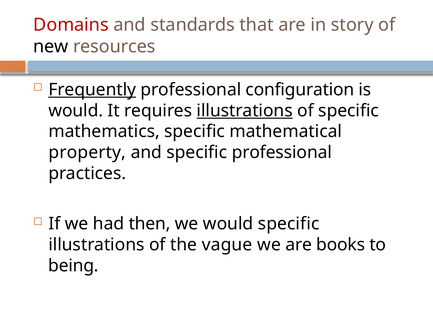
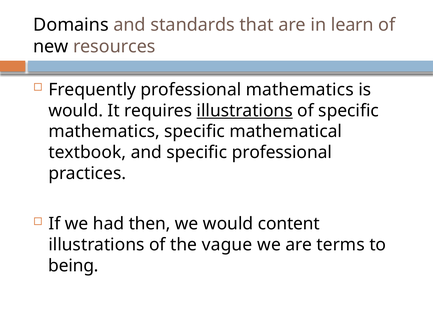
Domains colour: red -> black (71, 25)
story: story -> learn (352, 25)
Frequently underline: present -> none (92, 90)
professional configuration: configuration -> mathematics (300, 90)
property: property -> textbook (87, 152)
would specific: specific -> content (289, 224)
books: books -> terms (341, 245)
